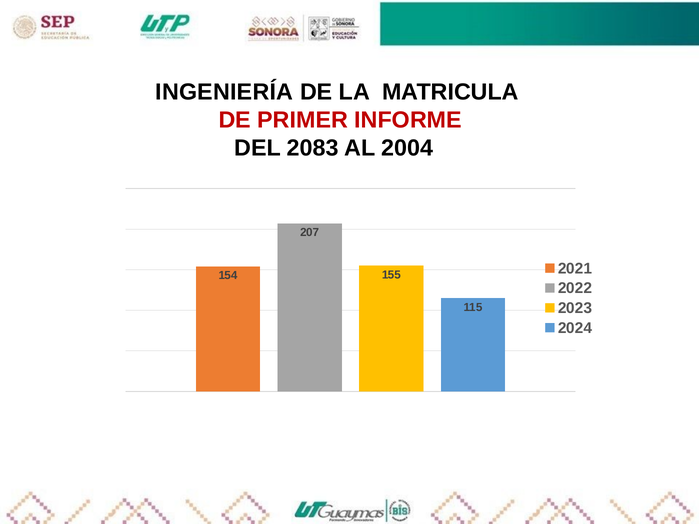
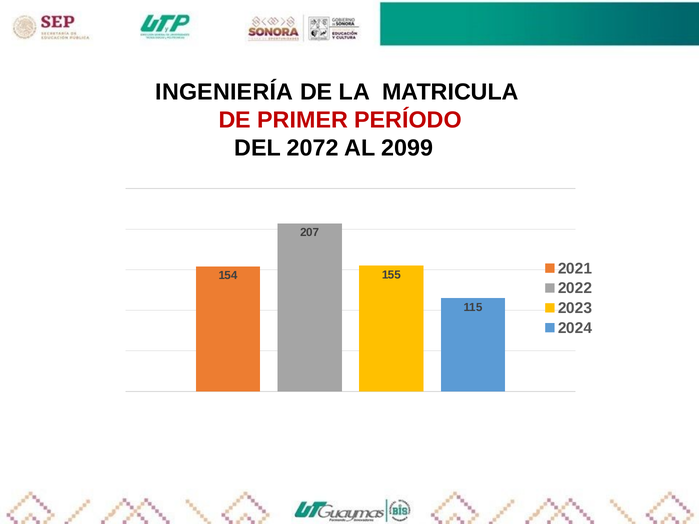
INFORME: INFORME -> PERÍODO (408, 120)
2083: 2083 -> 2072 (313, 148)
2004: 2004 -> 2099 (407, 148)
